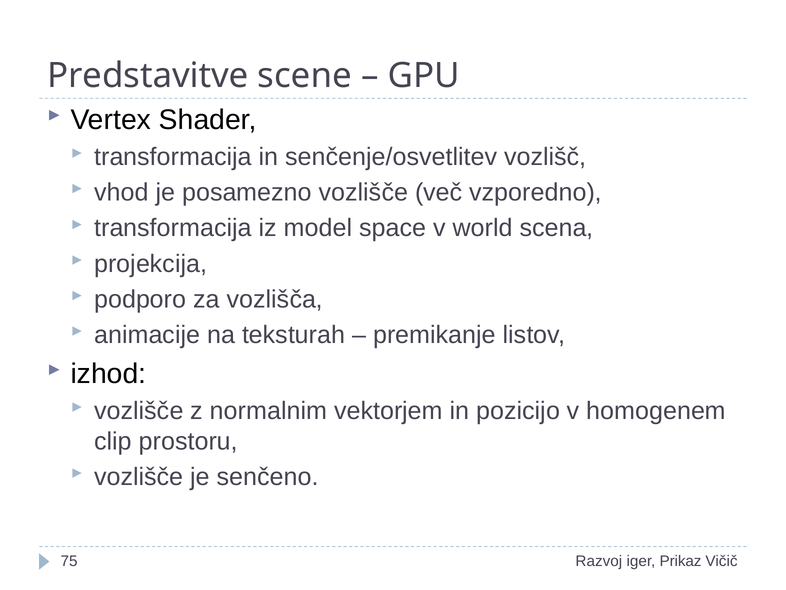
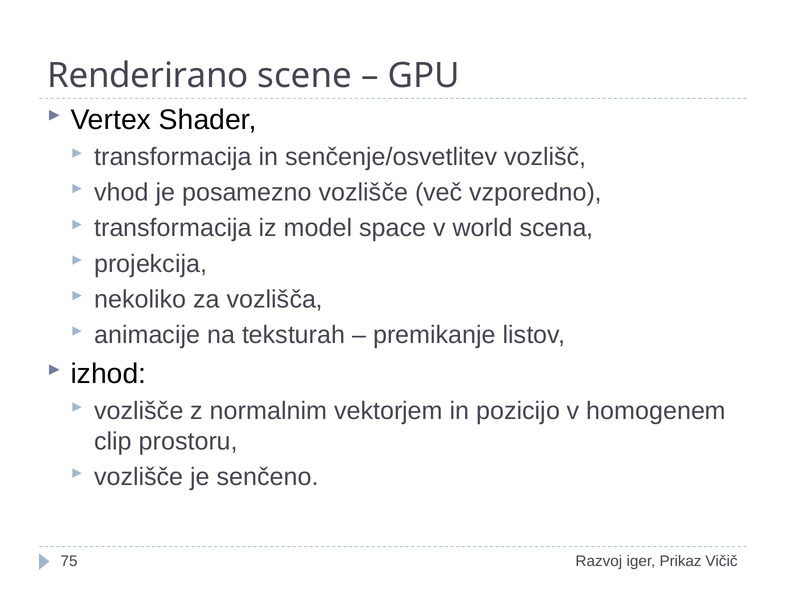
Predstavitve: Predstavitve -> Renderirano (148, 76)
podporo: podporo -> nekoliko (140, 299)
